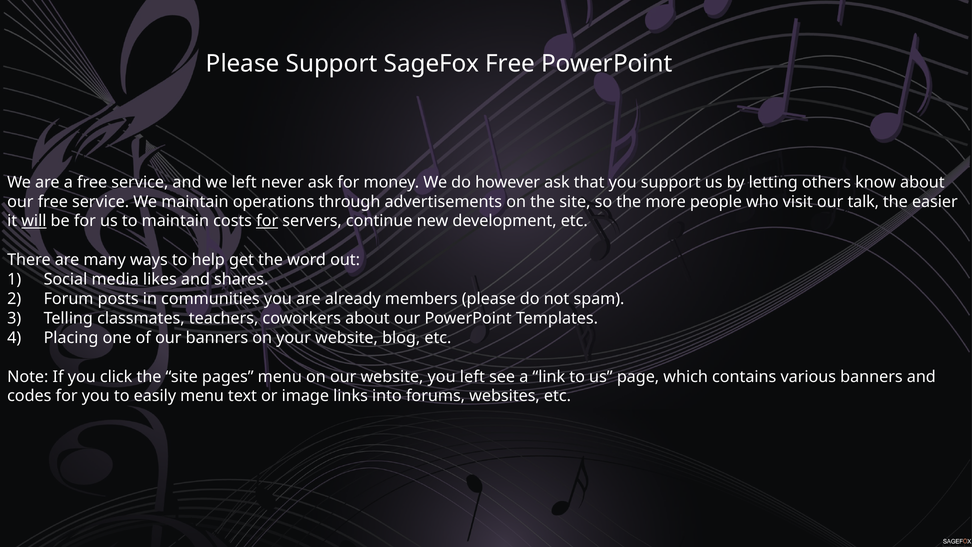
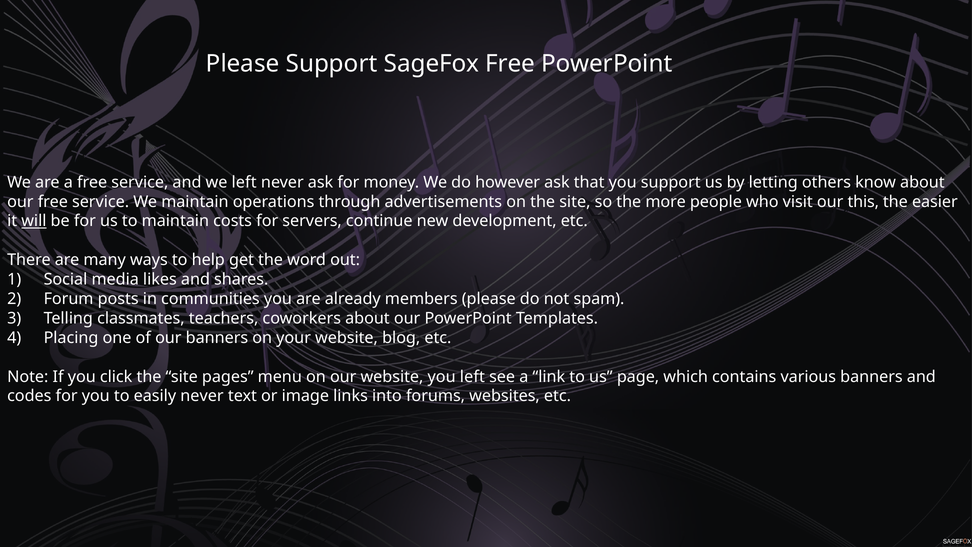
talk: talk -> this (863, 202)
for underline: present -> none (267, 221)
easily menu: menu -> never (202, 396)
